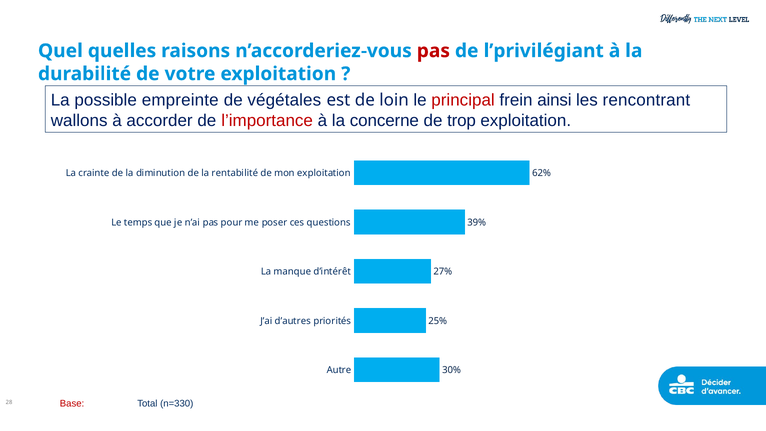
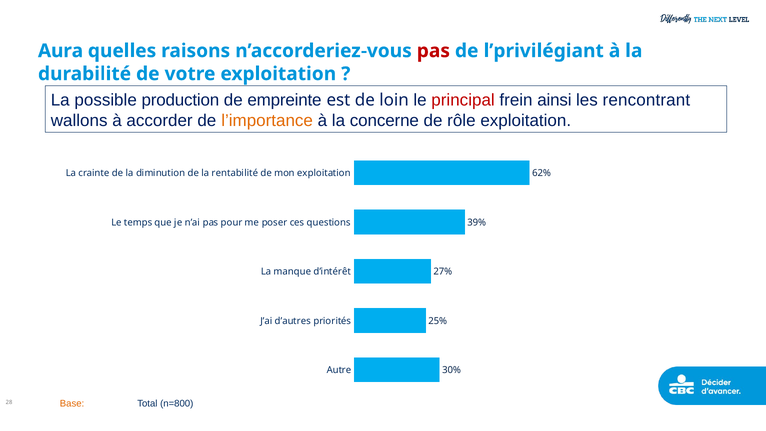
Quel: Quel -> Aura (61, 51)
empreinte: empreinte -> production (180, 100)
végétales: végétales -> empreinte (284, 100)
l’importance colour: red -> orange (267, 120)
trop: trop -> rôle (461, 120)
Base colour: red -> orange (72, 404)
n=330: n=330 -> n=800 (177, 404)
